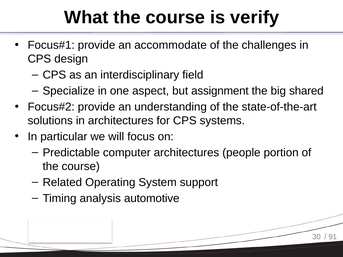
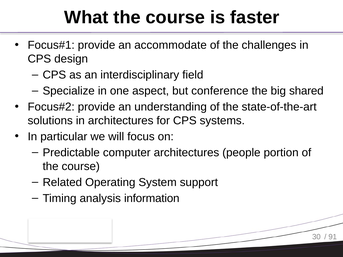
verify: verify -> faster (255, 17)
assignment: assignment -> conference (220, 91)
automotive: automotive -> information (152, 198)
